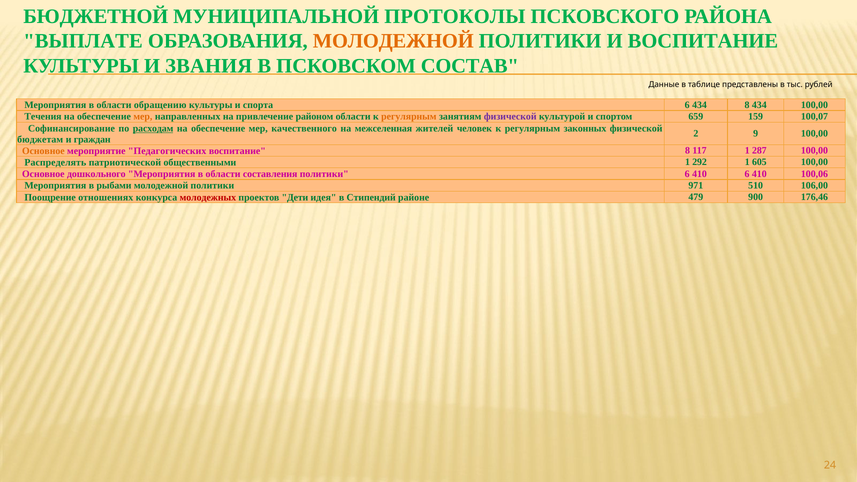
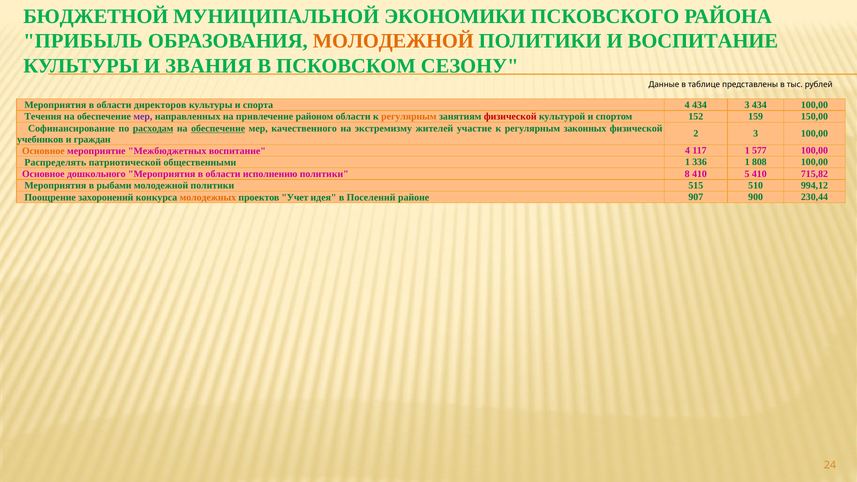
ПРОТОКОЛЫ: ПРОТОКОЛЫ -> ЭКОНОМИКИ (455, 17)
ВЫПЛАТЕ: ВЫПЛАТЕ -> ПРИБЫЛЬ (83, 41)
СОСТАВ: СОСТАВ -> СЕЗОНУ (470, 66)
обращению: обращению -> директоров (160, 105)
спорта 6: 6 -> 4 (687, 105)
434 8: 8 -> 3 (747, 105)
мер colour: orange -> purple (143, 117)
физической colour: purple -> red (510, 117)
659: 659 -> 152 (696, 116)
100,07: 100,07 -> 150,00 (814, 116)
обеспечение underline: none -> present (218, 128)
межселенная: межселенная -> экстремизму (383, 128)
человек: человек -> участие (474, 128)
2 9: 9 -> 3 (756, 134)
бюджетам: бюджетам -> учебников (40, 139)
Педагогических: Педагогических -> Межбюджетных (167, 151)
воспитание 8: 8 -> 4 (688, 151)
287: 287 -> 577 (759, 151)
292: 292 -> 336 (700, 162)
605: 605 -> 808 (759, 162)
составления: составления -> исполнению (270, 174)
политики 6: 6 -> 8 (687, 174)
410 6: 6 -> 5 (747, 174)
100,06: 100,06 -> 715,82 (814, 174)
971: 971 -> 515 (696, 185)
106,00: 106,00 -> 994,12 (814, 185)
отношениях: отношениях -> захоронений (106, 197)
молодежных colour: red -> orange (208, 197)
Дети: Дети -> Учет (295, 197)
Стипендий: Стипендий -> Поселений (371, 197)
479: 479 -> 907 (696, 197)
176,46: 176,46 -> 230,44 (814, 197)
